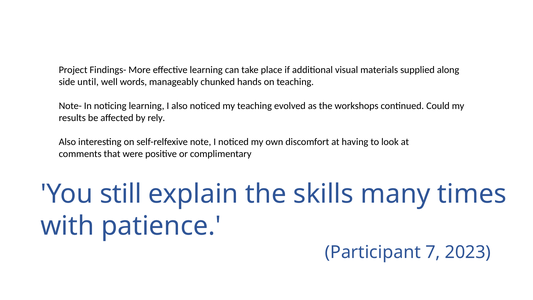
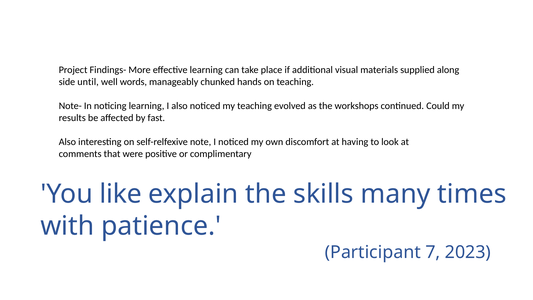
rely: rely -> fast (156, 118)
still: still -> like (121, 194)
